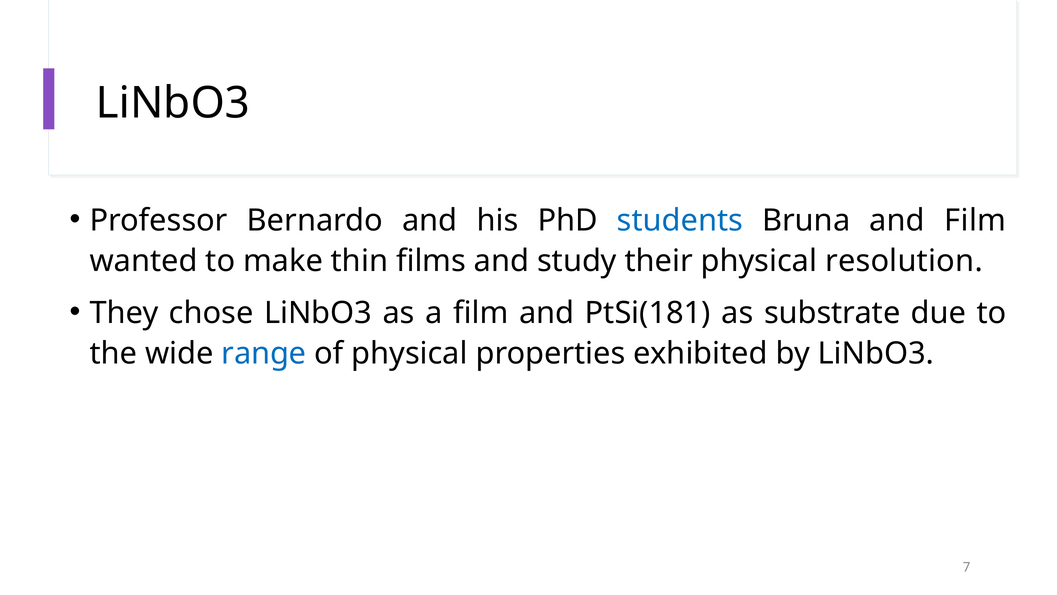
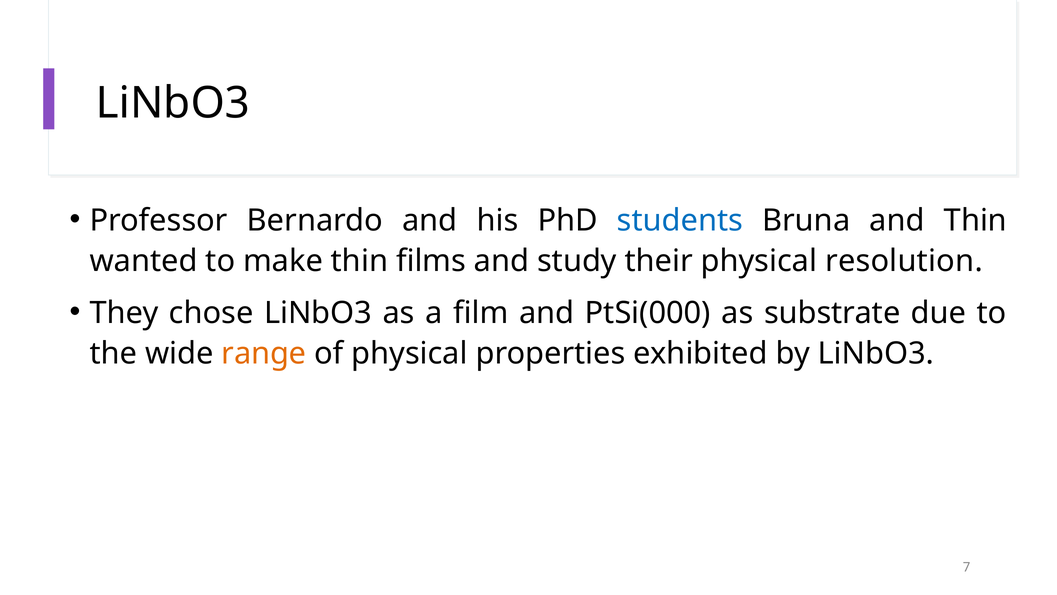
and Film: Film -> Thin (975, 220)
PtSi(181: PtSi(181 -> PtSi(000 (648, 313)
range colour: blue -> orange (264, 353)
